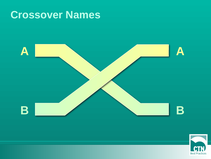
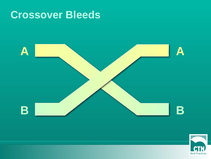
Names: Names -> Bleeds (83, 15)
